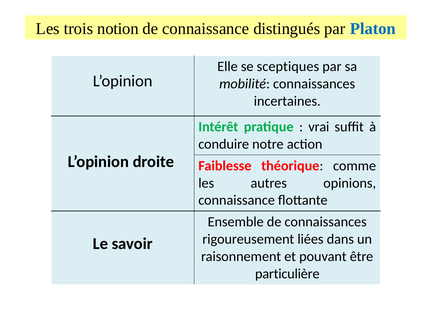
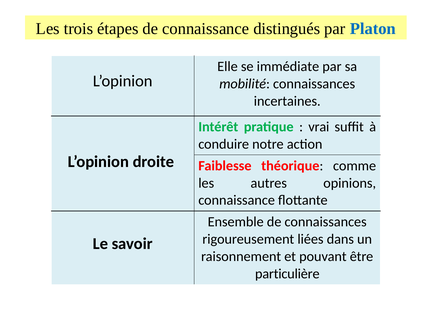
notion: notion -> étapes (118, 29)
sceptiques: sceptiques -> immédiate (288, 67)
